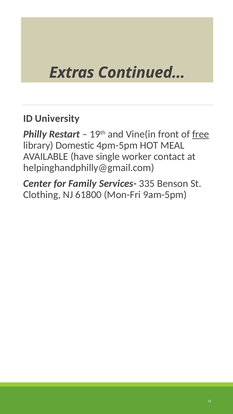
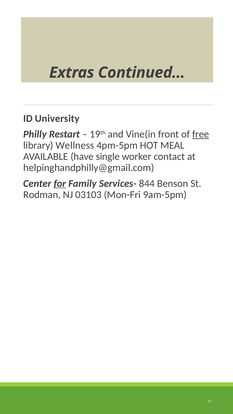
Domestic: Domestic -> Wellness (75, 145)
for underline: none -> present (60, 184)
335: 335 -> 844 (147, 184)
Clothing: Clothing -> Rodman (42, 195)
61800: 61800 -> 03103 (88, 195)
